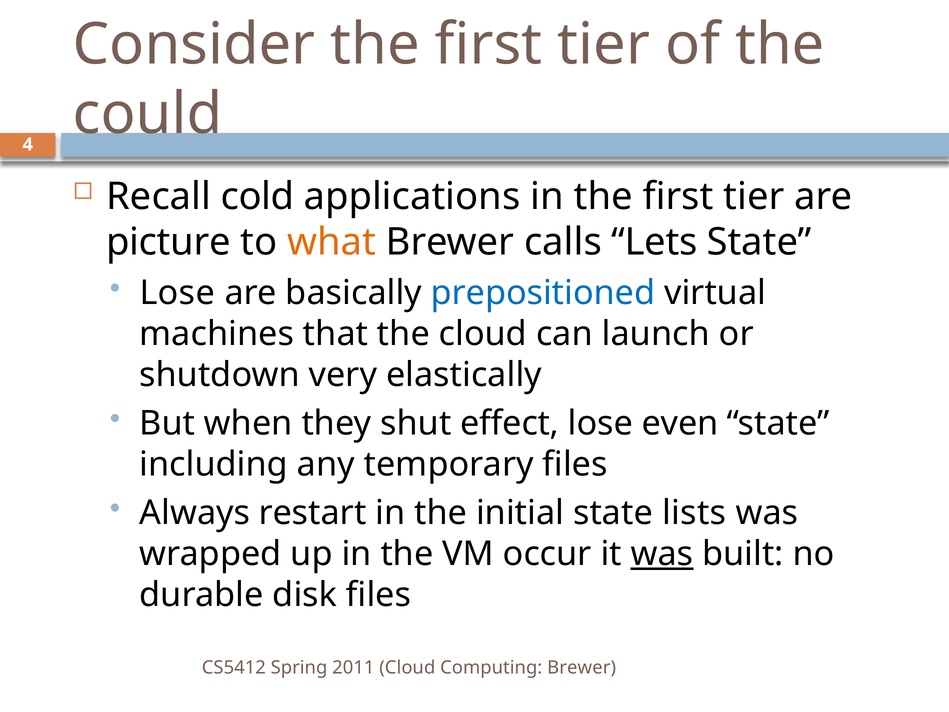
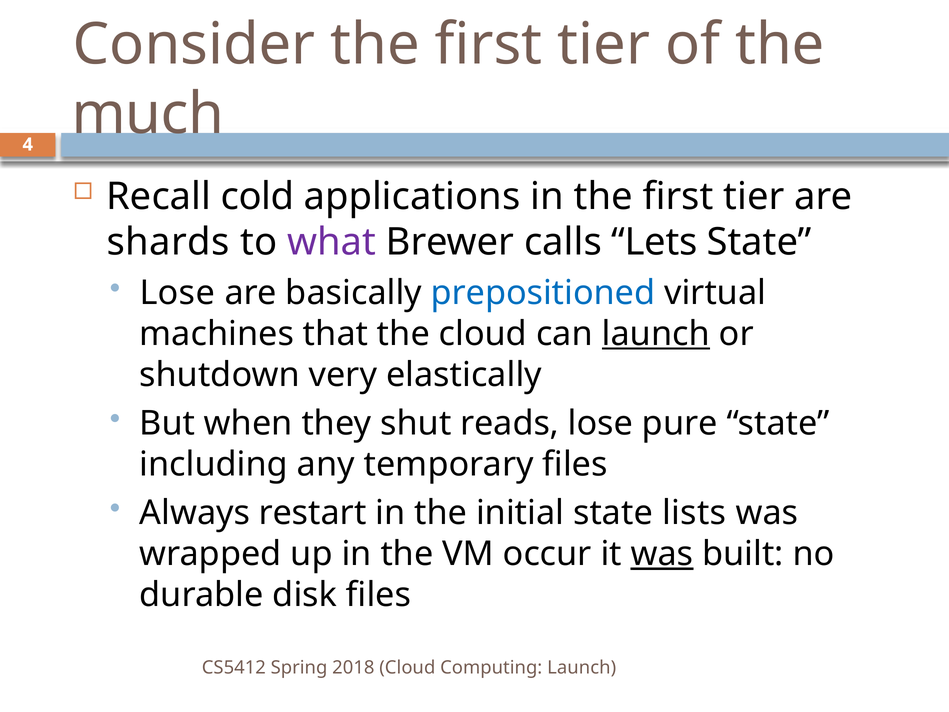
could: could -> much (148, 114)
picture: picture -> shards (168, 242)
what colour: orange -> purple (332, 242)
launch underline: none -> present (656, 334)
effect: effect -> reads (510, 423)
even: even -> pure (680, 423)
2011: 2011 -> 2018 (353, 667)
Computing Brewer: Brewer -> Launch (582, 667)
